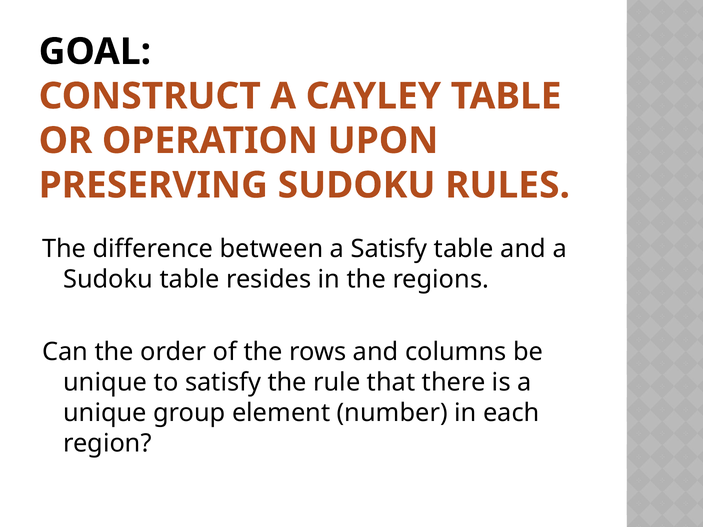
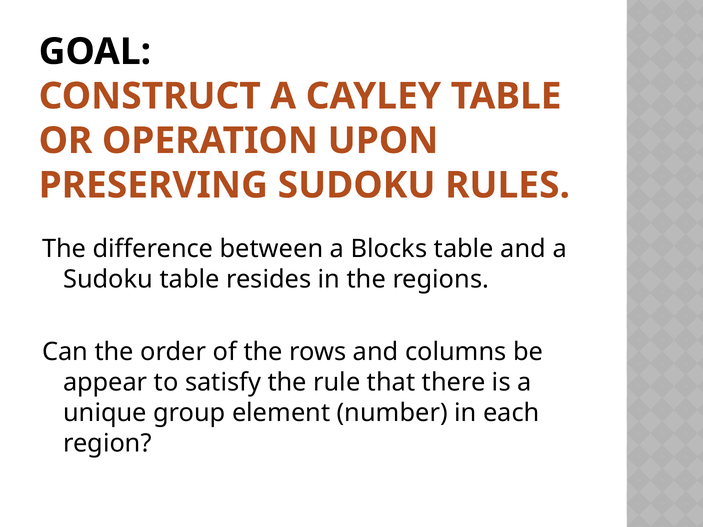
a Satisfy: Satisfy -> Blocks (389, 249)
unique: unique -> appear (105, 382)
